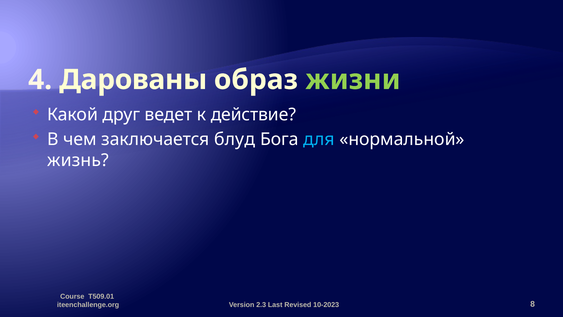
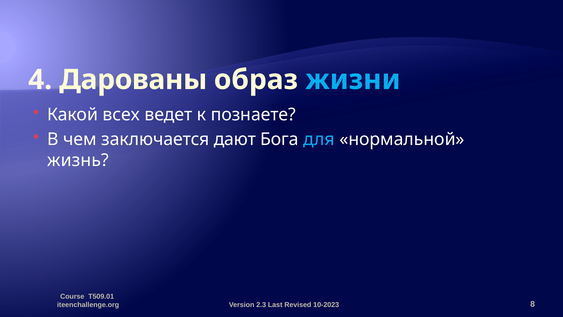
жизни colour: light green -> light blue (353, 80)
друг: друг -> всех (121, 115)
действие: действие -> познаете (253, 115)
блуд: блуд -> дают (235, 139)
